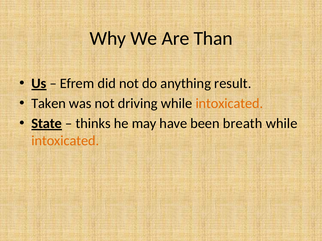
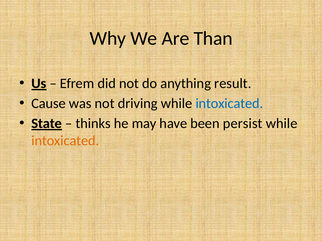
Taken: Taken -> Cause (49, 104)
intoxicated colour: orange -> blue (229, 104)
breath: breath -> persist (243, 124)
